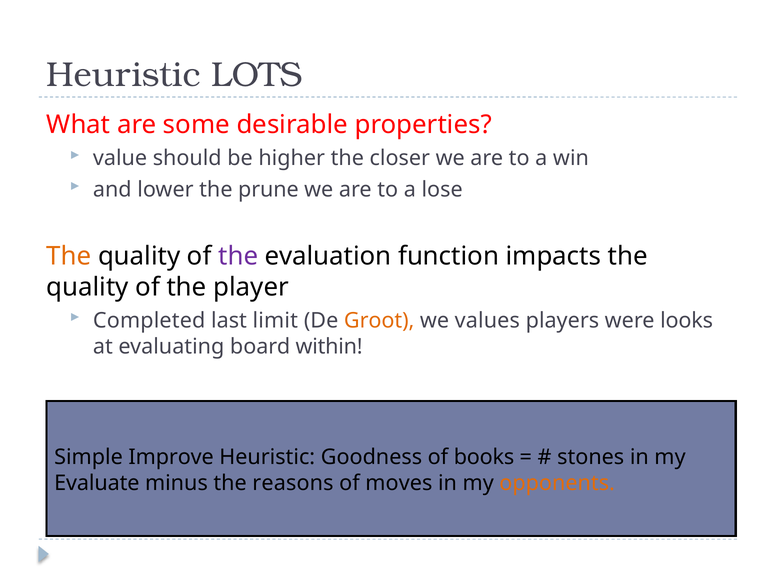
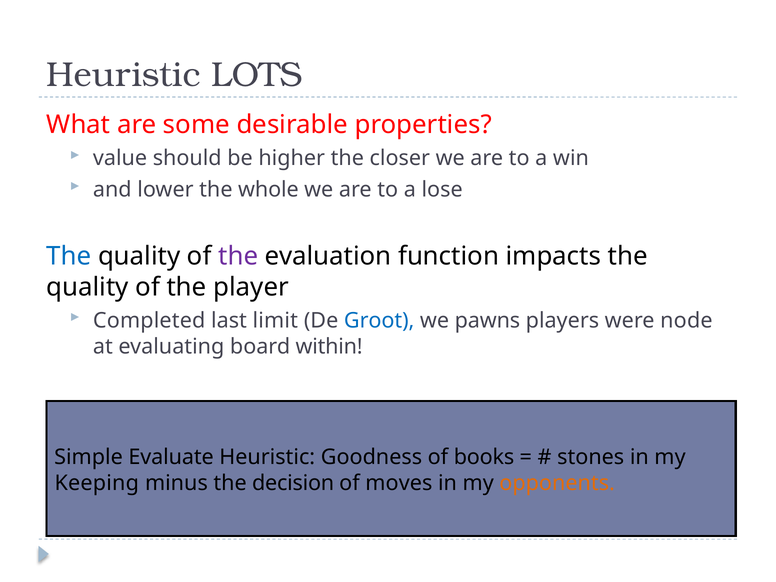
prune: prune -> whole (268, 189)
The colour: orange -> blue (69, 256)
Groot colour: orange -> blue (379, 321)
values: values -> pawns (487, 321)
looks: looks -> node (686, 321)
Improve: Improve -> Evaluate (171, 457)
Evaluate: Evaluate -> Keeping (97, 483)
reasons: reasons -> decision (293, 483)
